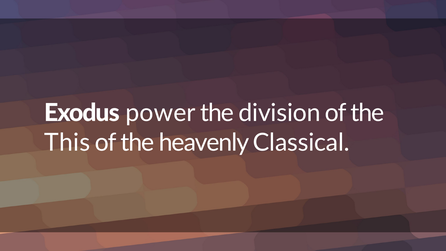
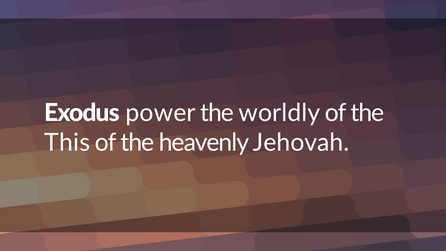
division: division -> worldly (279, 113)
Classical: Classical -> Jehovah (301, 143)
